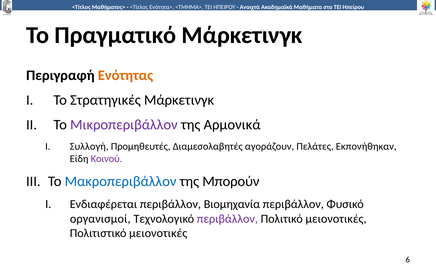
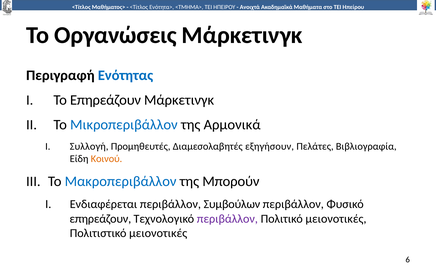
Πραγματικό: Πραγματικό -> Οργανώσεις (115, 35)
Ενότητας colour: orange -> blue (125, 76)
Το Στρατηγικές: Στρατηγικές -> Επηρεάζουν (106, 100)
Μικροπεριβάλλον colour: purple -> blue (124, 125)
αγοράζουν: αγοράζουν -> εξηγήσουν (270, 147)
Εκπονήθηκαν: Εκπονήθηκαν -> Βιβλιογραφία (366, 147)
Κοινού colour: purple -> orange (107, 159)
Βιομηχανία: Βιομηχανία -> Συμβούλων (232, 205)
οργανισμοί: οργανισμοί -> επηρεάζουν (100, 219)
